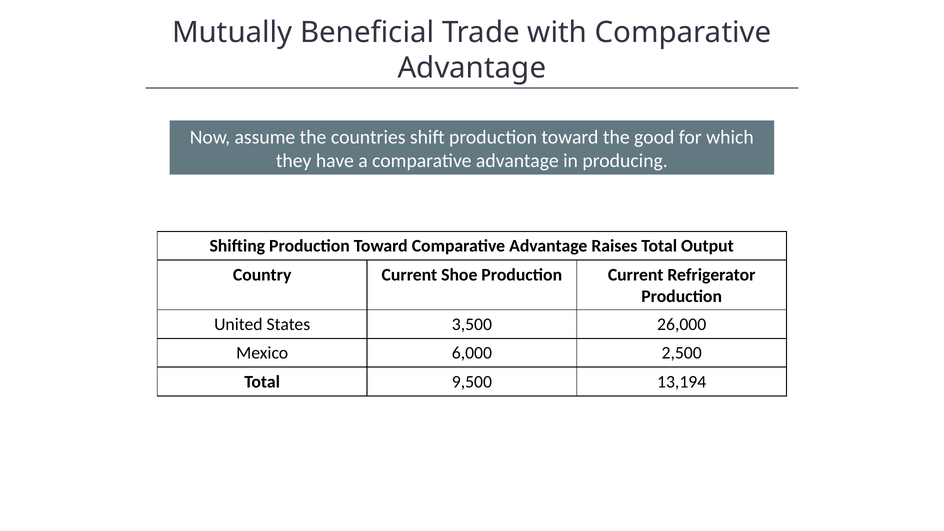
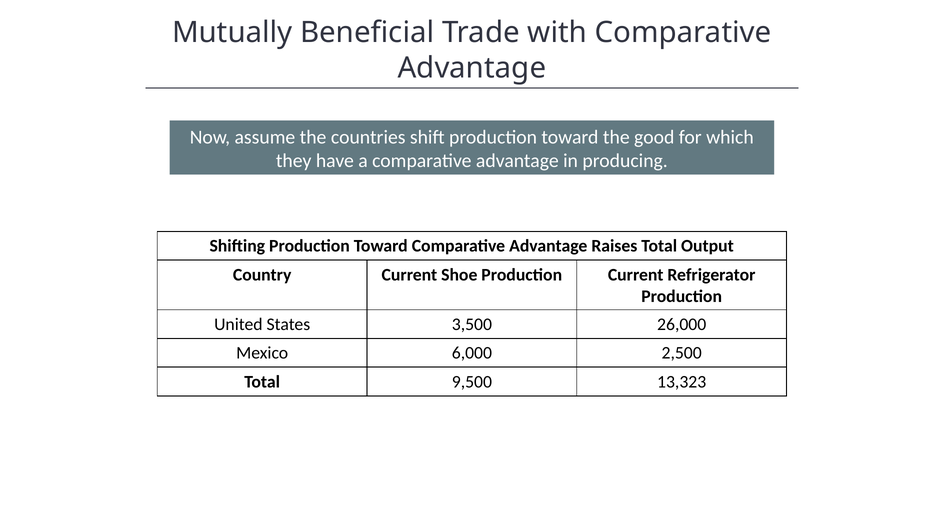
13,194: 13,194 -> 13,323 (682, 382)
